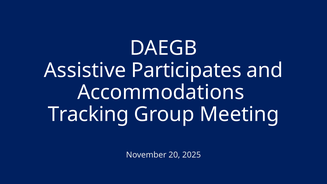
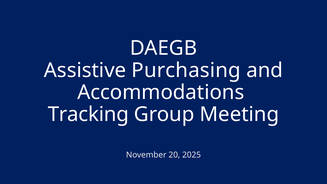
Participates: Participates -> Purchasing (186, 70)
